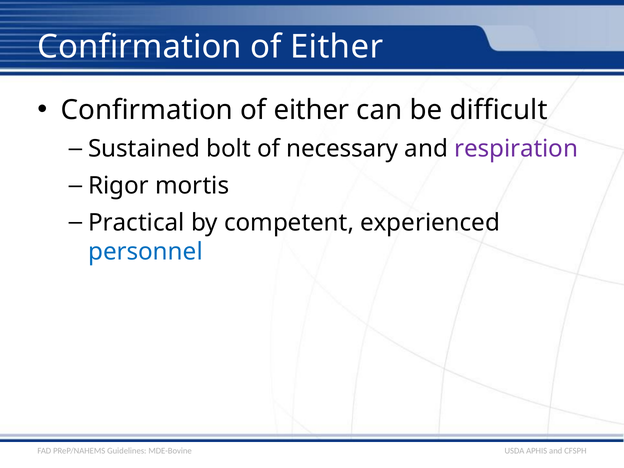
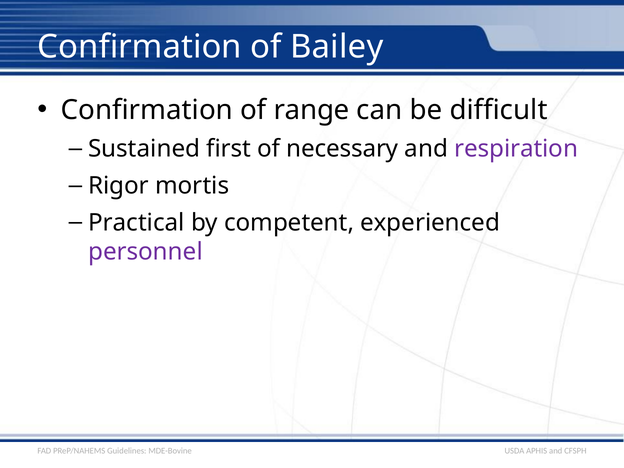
Either: Either -> Bailey (337, 47)
either: either -> range (312, 110)
bolt: bolt -> first (229, 149)
personnel colour: blue -> purple (145, 252)
